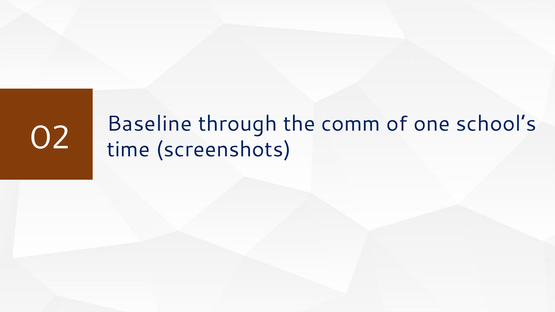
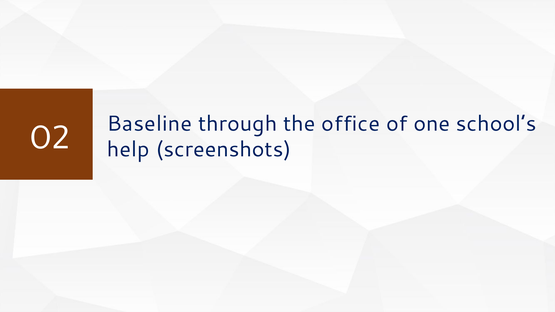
comm: comm -> office (351, 124)
time: time -> help (128, 150)
